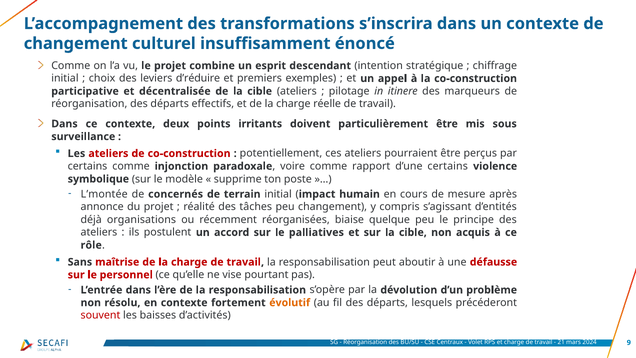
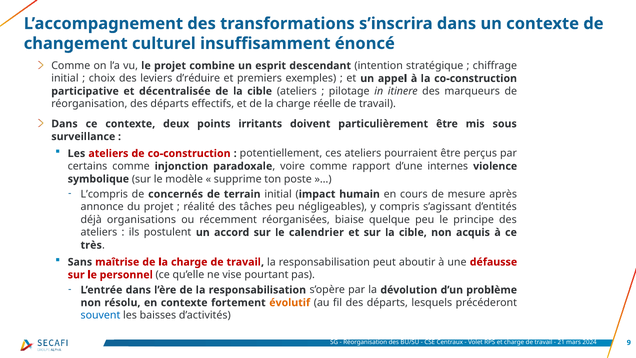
d’une certains: certains -> internes (448, 166)
L’montée: L’montée -> L’compris (104, 194)
peu changement: changement -> négligeables (333, 207)
palliatives: palliatives -> calendrier (316, 232)
rôle: rôle -> très (91, 245)
souvent colour: red -> blue (100, 315)
